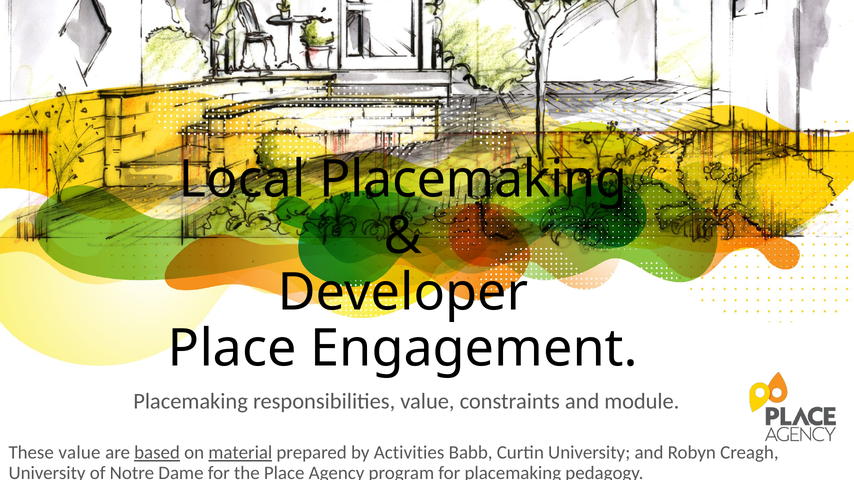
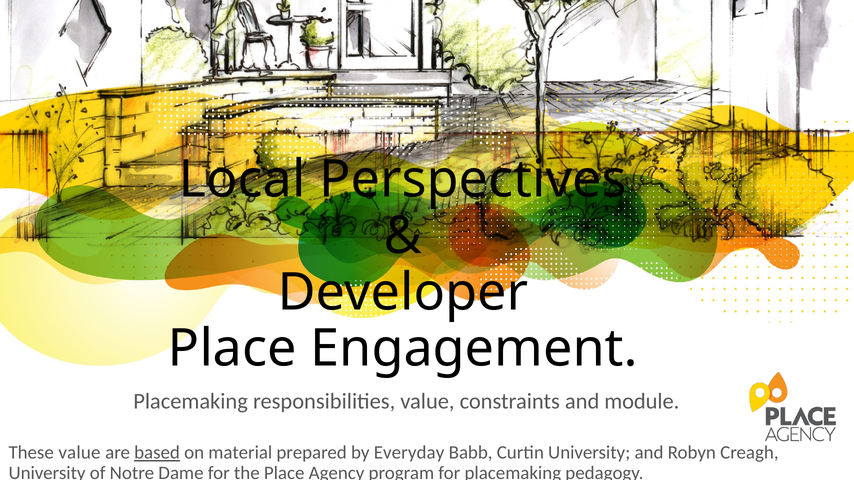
Local Placemaking: Placemaking -> Perspectives (473, 180)
material underline: present -> none (240, 453)
Activities: Activities -> Everyday (409, 453)
